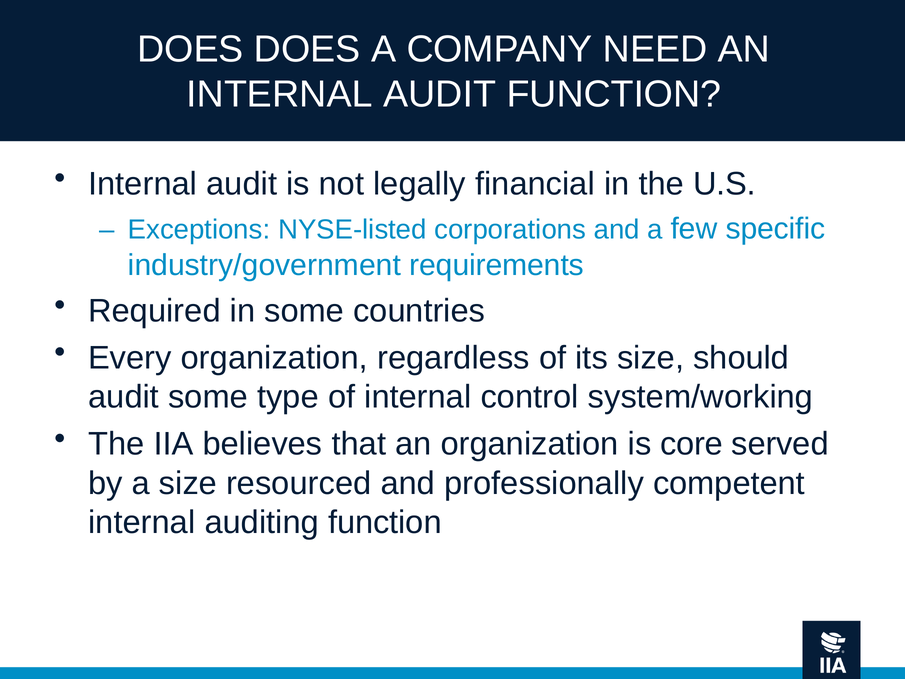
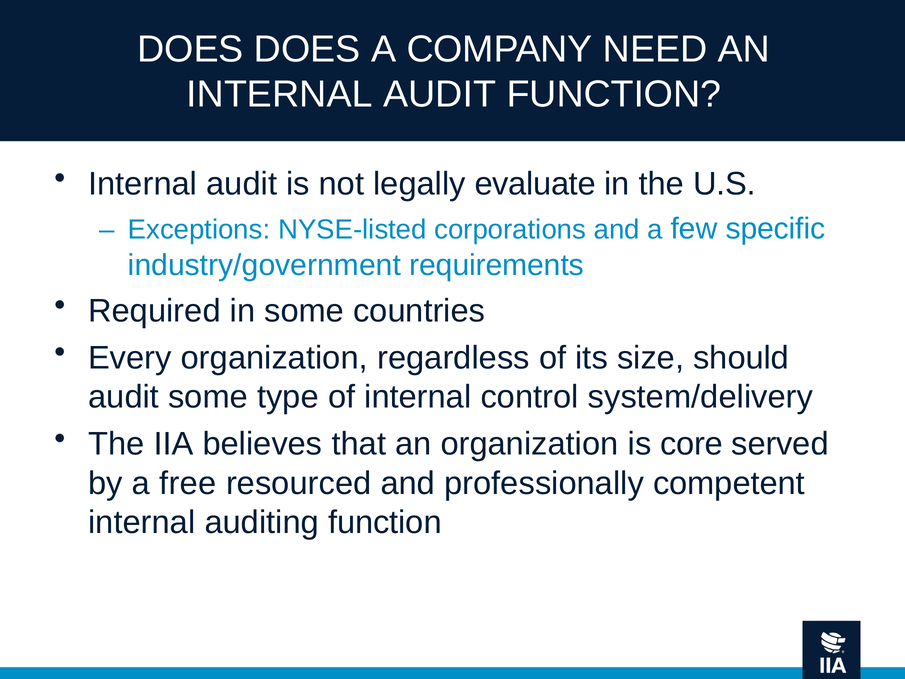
financial: financial -> evaluate (535, 184)
system/working: system/working -> system/delivery (700, 397)
a size: size -> free (188, 483)
